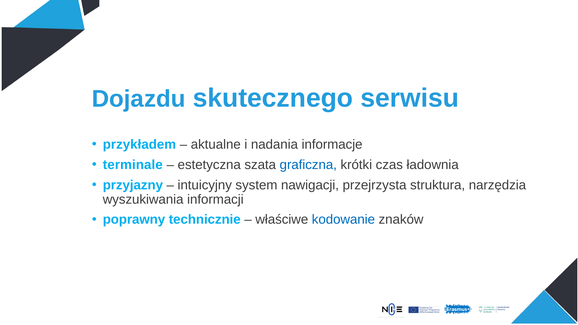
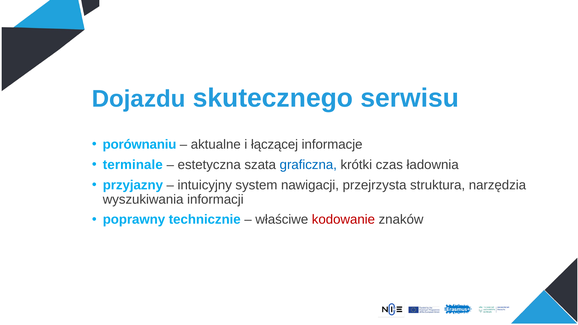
przykładem: przykładem -> porównaniu (140, 144)
nadania: nadania -> łączącej (275, 144)
kodowanie colour: blue -> red (343, 220)
